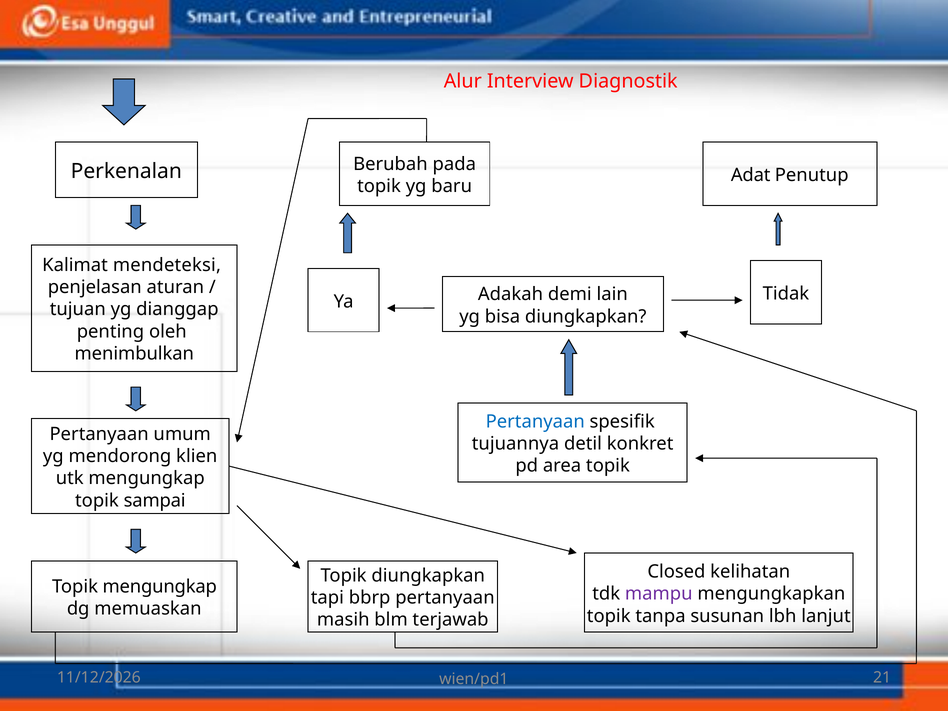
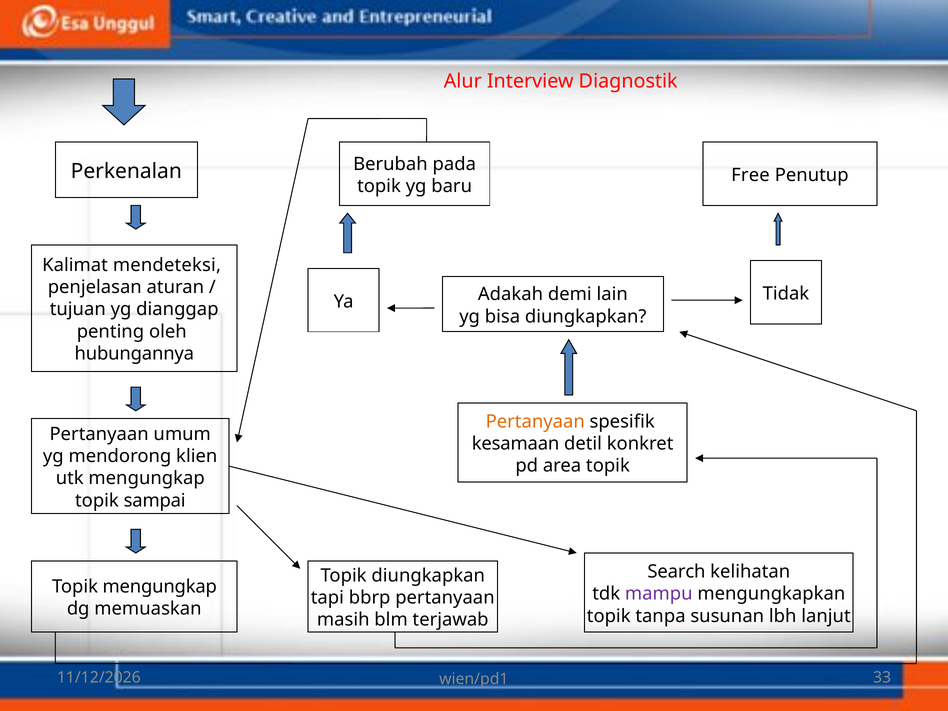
Adat: Adat -> Free (750, 175)
menimbulkan: menimbulkan -> hubungannya (134, 354)
Pertanyaan colour: blue -> orange (535, 422)
tujuannya: tujuannya -> kesamaan (516, 444)
Closed: Closed -> Search (676, 572)
21: 21 -> 33 (882, 678)
